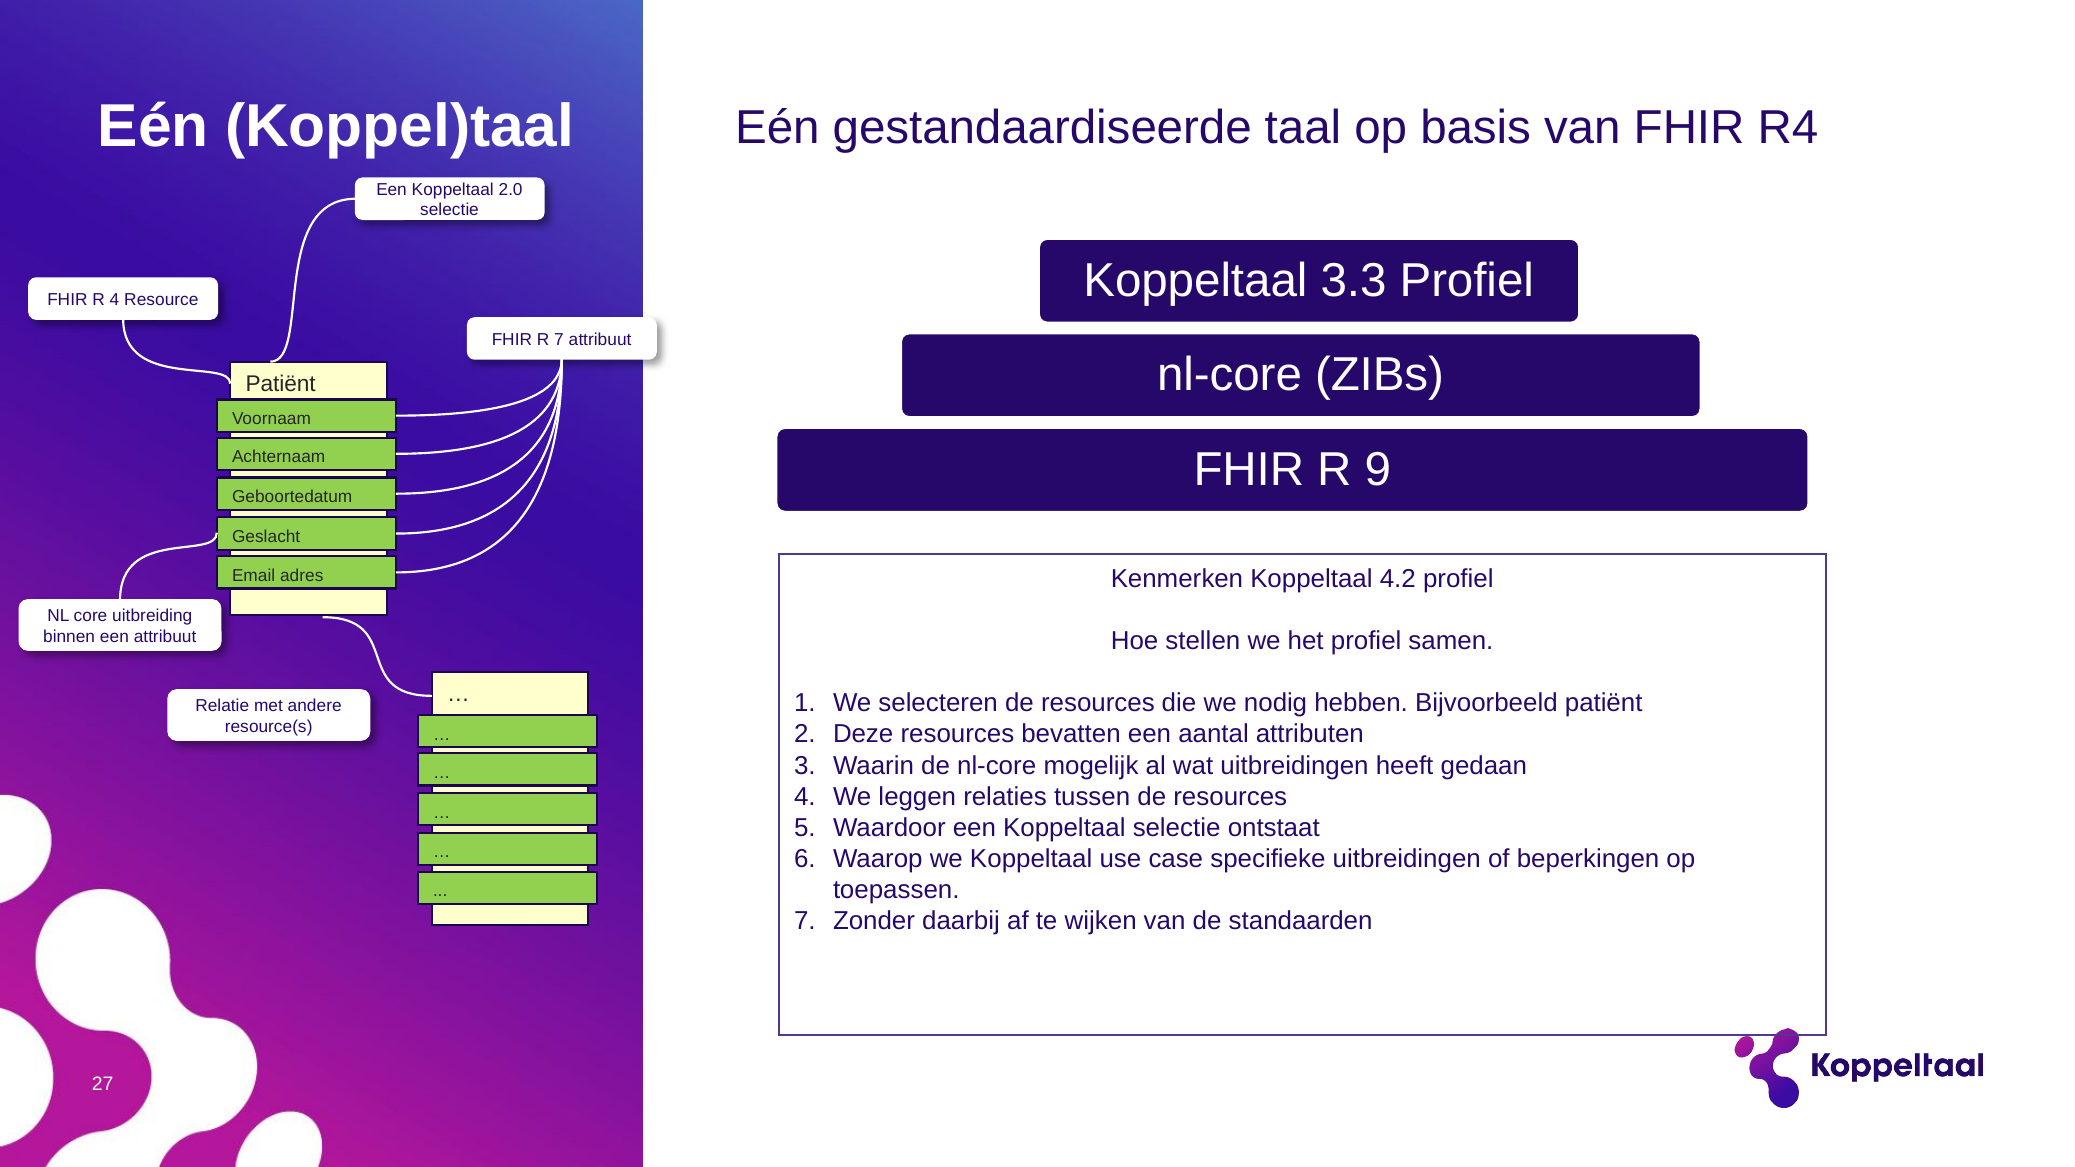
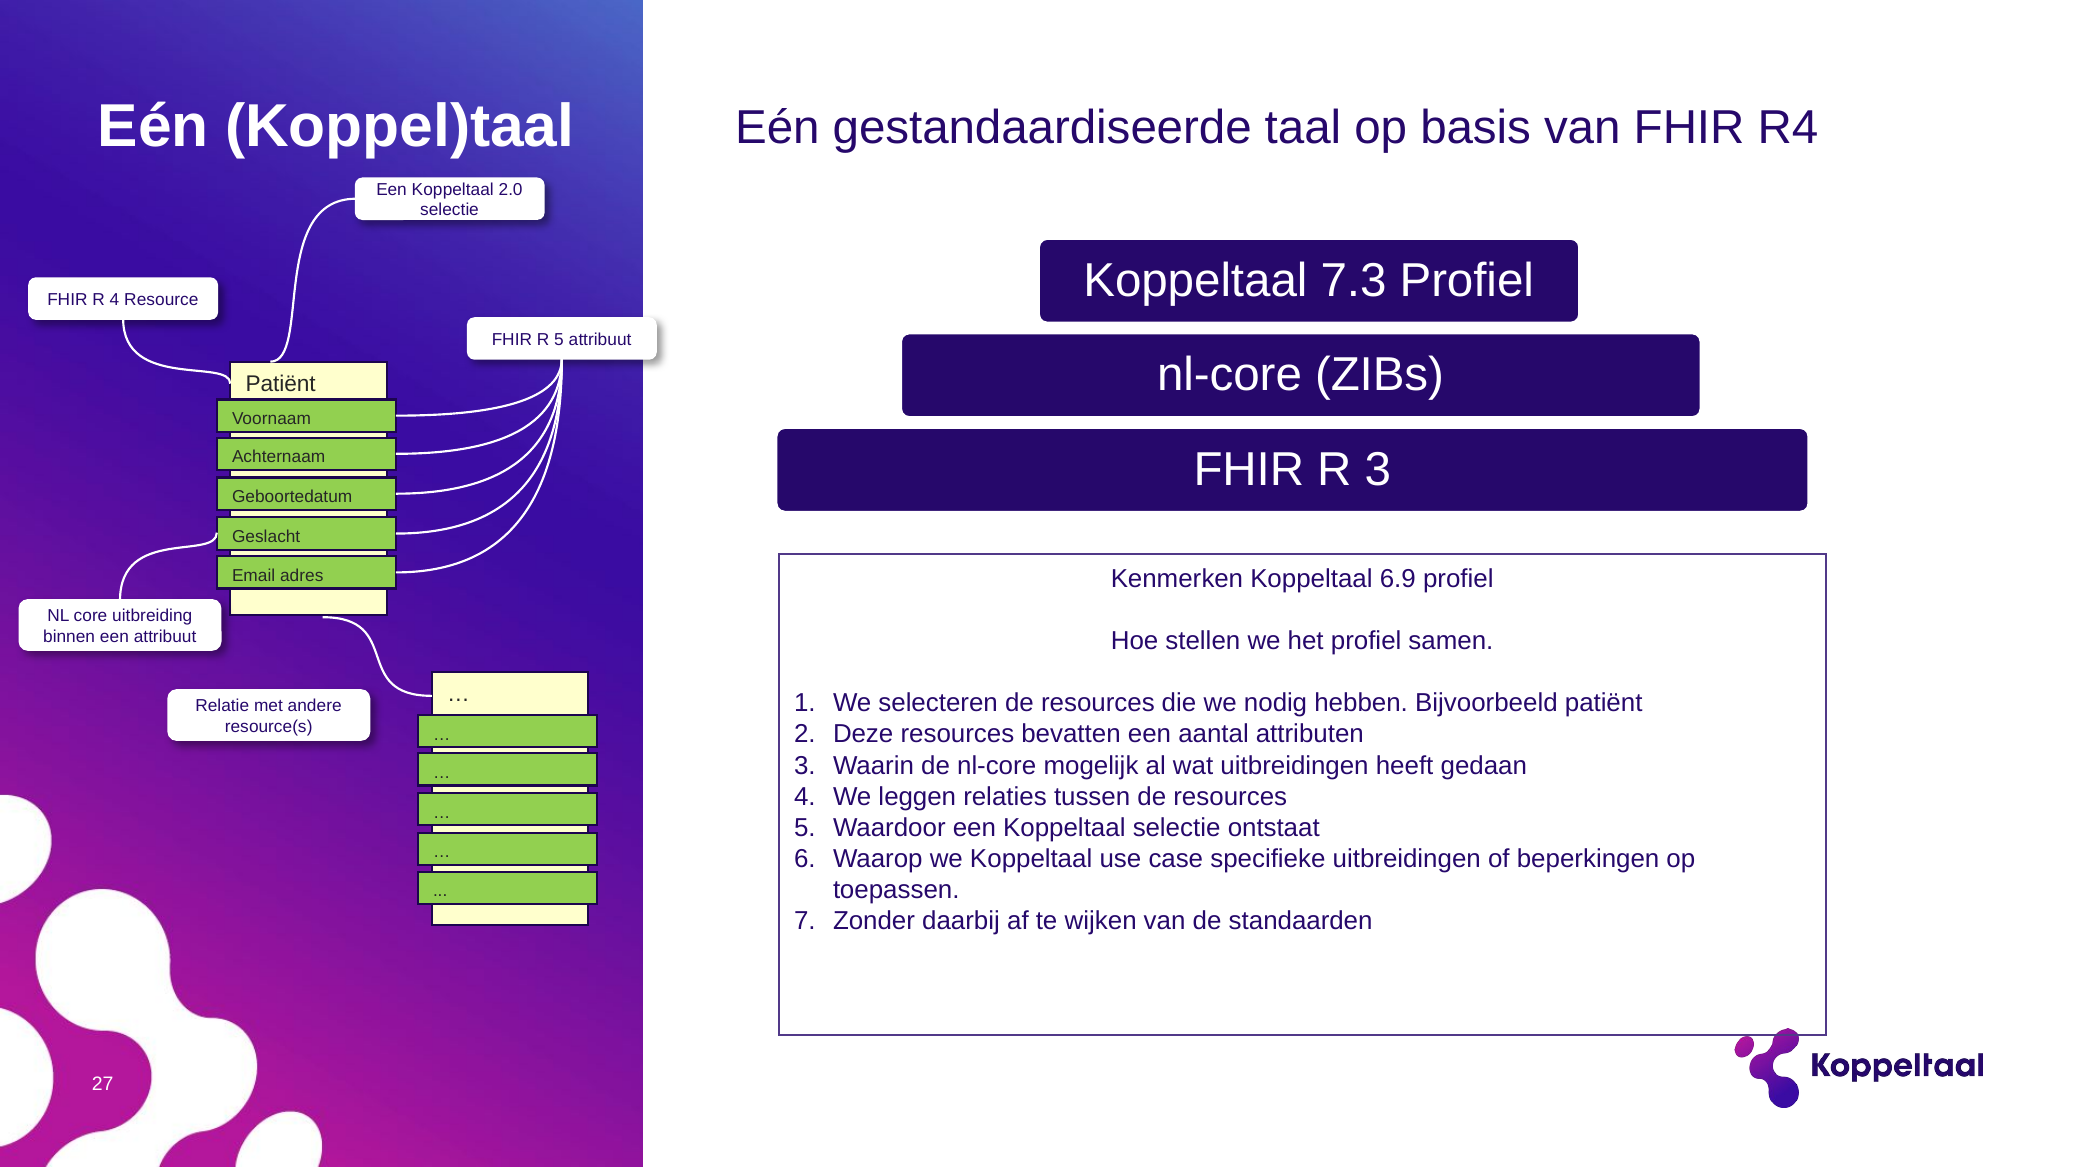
3.3: 3.3 -> 7.3 (1354, 280)
R 7: 7 -> 5 (559, 340)
R 9: 9 -> 3 (1378, 470)
4.2: 4.2 -> 6.9 (1398, 579)
